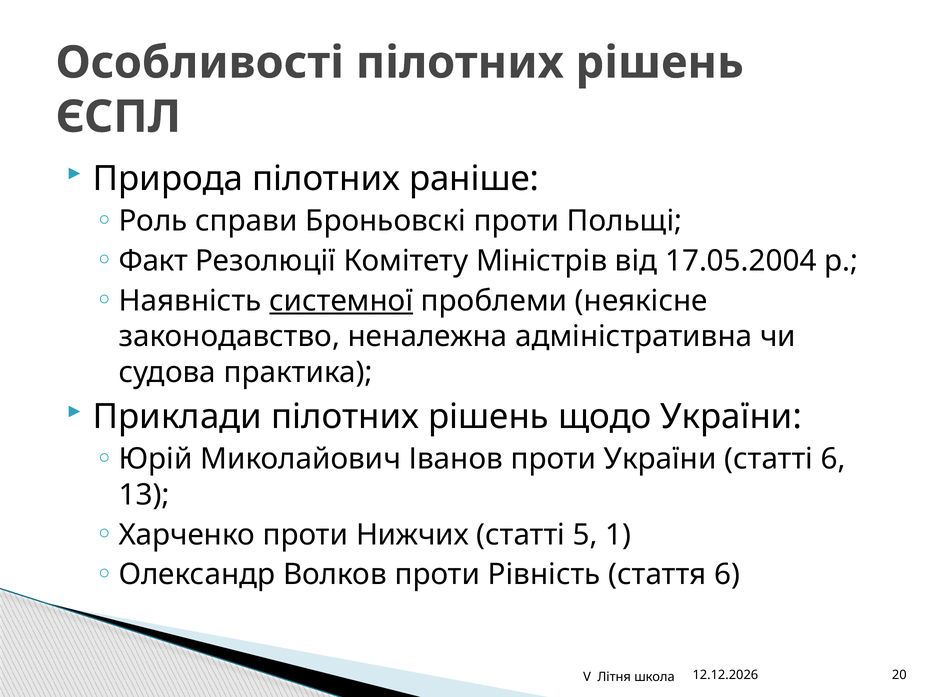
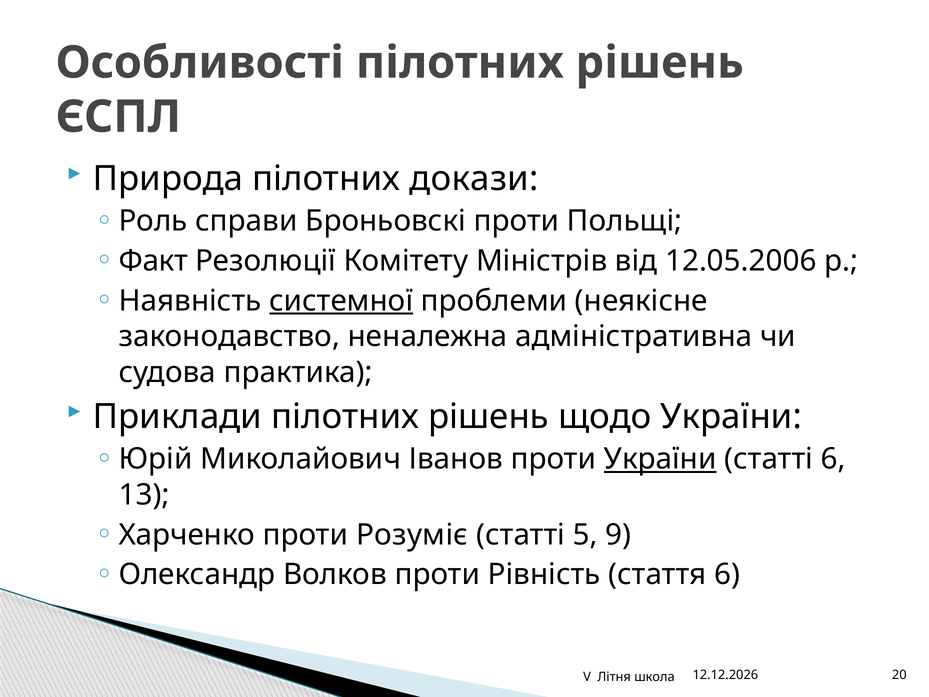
раніше: раніше -> докази (474, 178)
17.05.2004: 17.05.2004 -> 12.05.2006 (741, 261)
України underline: none -> present (660, 459)
Нижчих: Нижчих -> Розуміє (412, 535)
1: 1 -> 9 (618, 535)
